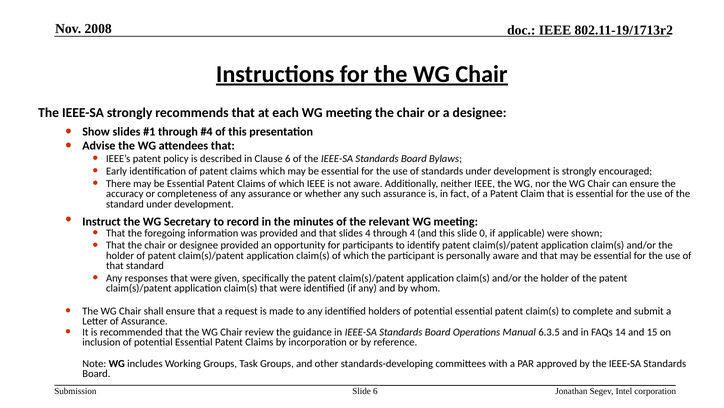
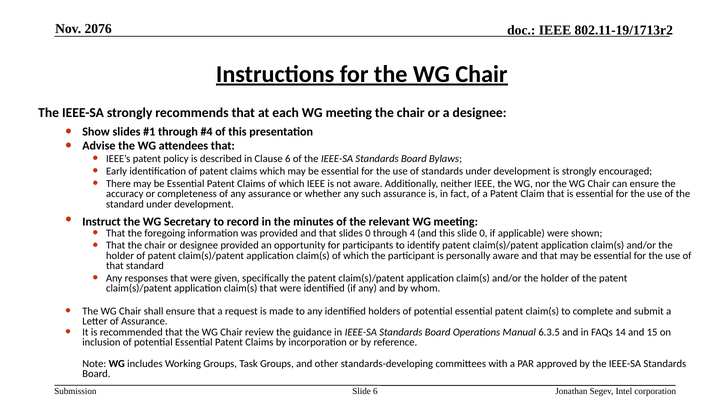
2008: 2008 -> 2076 (98, 29)
slides 4: 4 -> 0 (368, 233)
